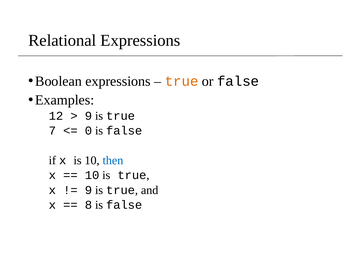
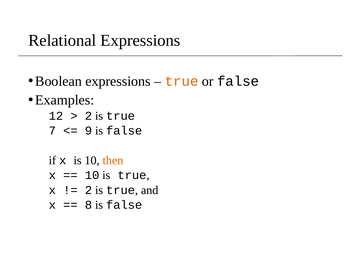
9: 9 -> 2 (88, 116)
0: 0 -> 9 (88, 131)
then colour: blue -> orange (113, 161)
9: 9 -> 2 (88, 191)
